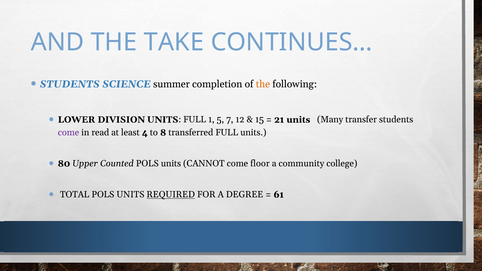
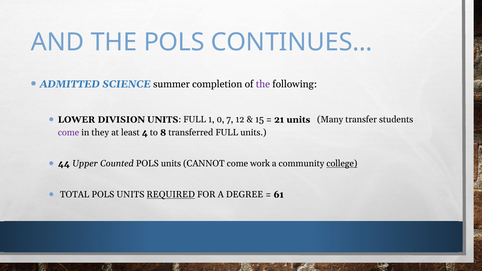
THE TAKE: TAKE -> POLS (174, 42)
STUDENTS: STUDENTS -> ADMITTED (70, 84)
the colour: orange -> purple (263, 84)
5: 5 -> 0 (220, 120)
read: read -> they (100, 133)
80: 80 -> 44 (64, 164)
floor: floor -> work (260, 164)
college underline: none -> present (342, 164)
